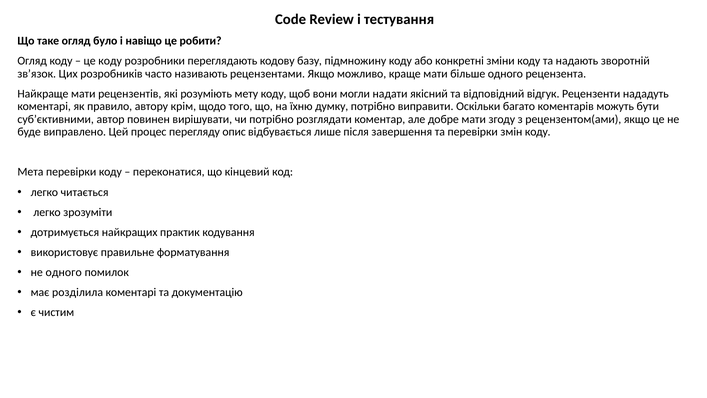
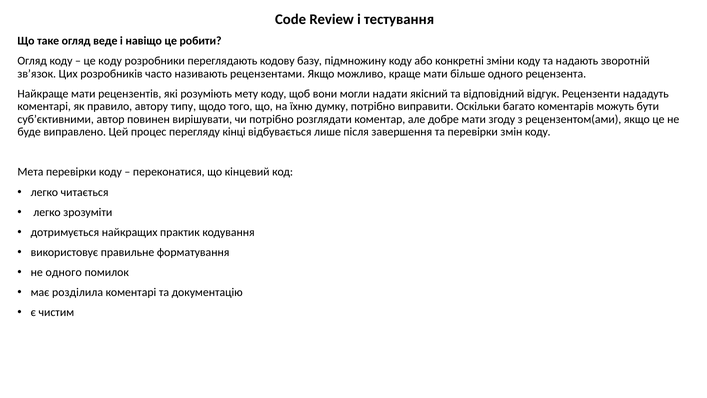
було: було -> веде (105, 41)
крім: крім -> типу (183, 106)
опис: опис -> кінці (234, 132)
